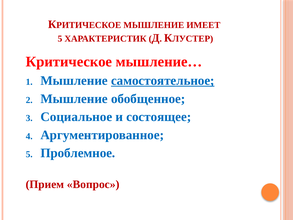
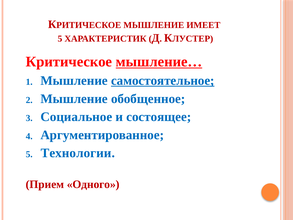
мышление… underline: none -> present (159, 62)
Проблемное: Проблемное -> Технологии (78, 153)
Вопрос: Вопрос -> Одного (93, 184)
